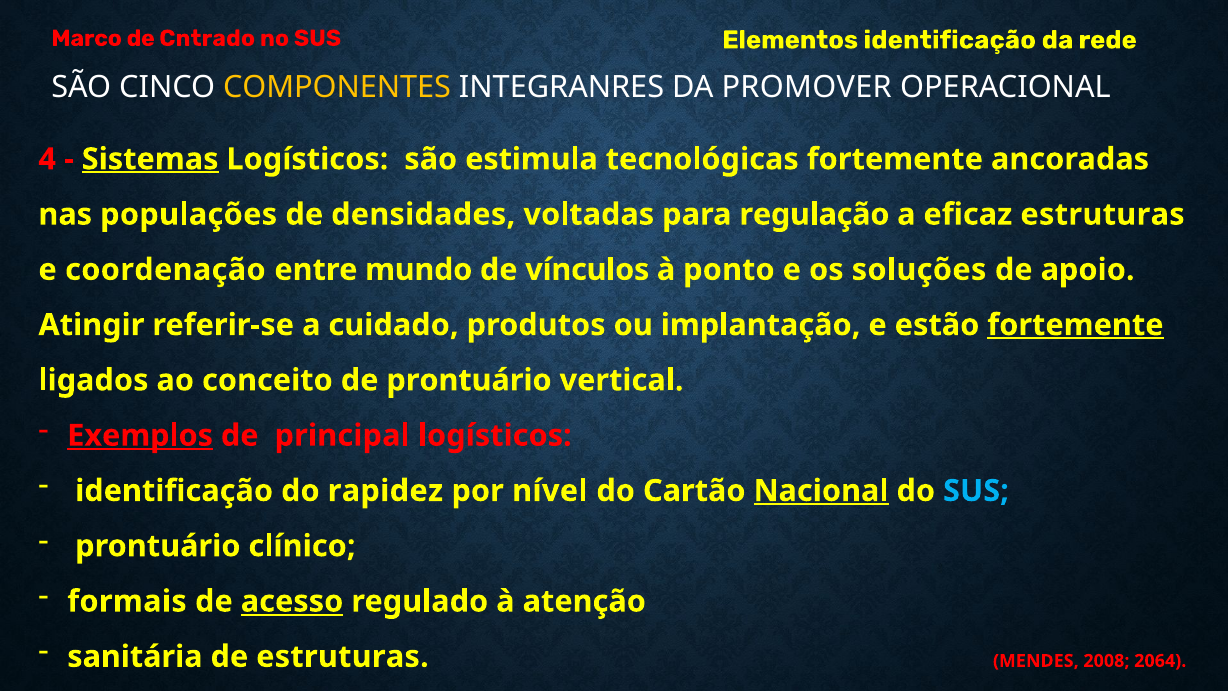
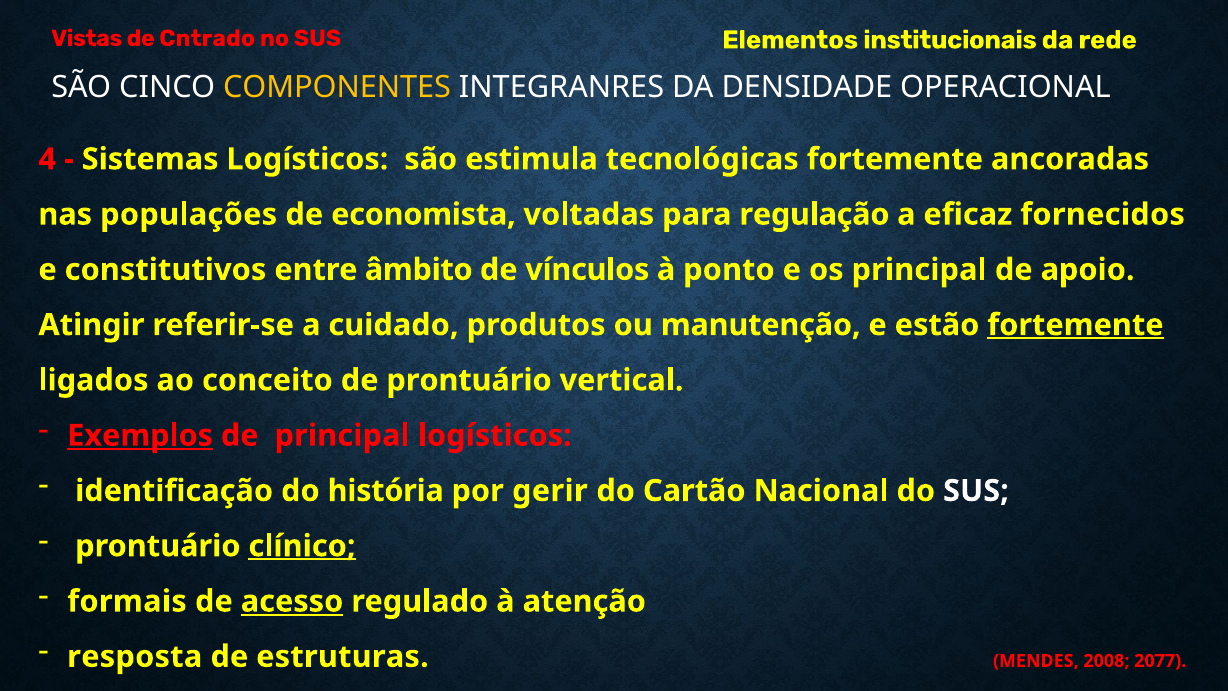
Marco: Marco -> Vistas (87, 38)
Elementos identificação: identificação -> institucionais (950, 40)
PROMOVER: PROMOVER -> DENSIDADE (807, 87)
Sistemas underline: present -> none (150, 159)
densidades: densidades -> economista (423, 214)
eficaz estruturas: estruturas -> fornecidos (1103, 214)
coordenação: coordenação -> constitutivos (166, 270)
mundo: mundo -> âmbito (419, 270)
os soluções: soluções -> principal (919, 270)
implantação: implantação -> manutenção (761, 325)
rapidez: rapidez -> história (386, 491)
nível: nível -> gerir (550, 491)
Nacional underline: present -> none (821, 491)
SUS colour: light blue -> white (976, 491)
clínico underline: none -> present (302, 546)
sanitária: sanitária -> resposta (135, 656)
2064: 2064 -> 2077 (1160, 661)
